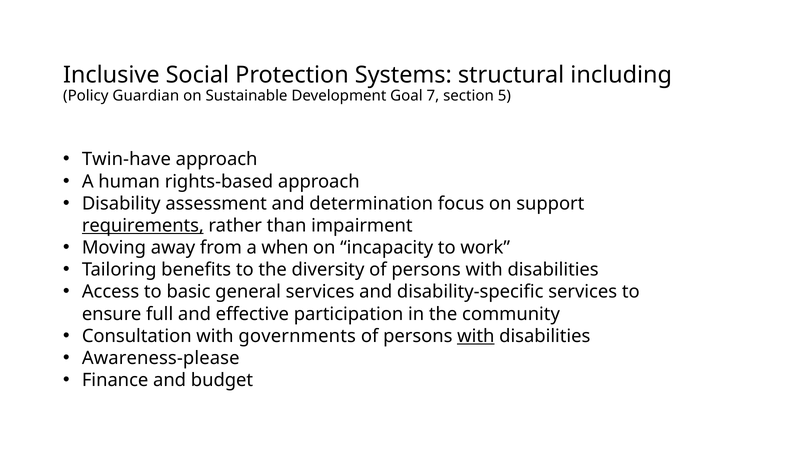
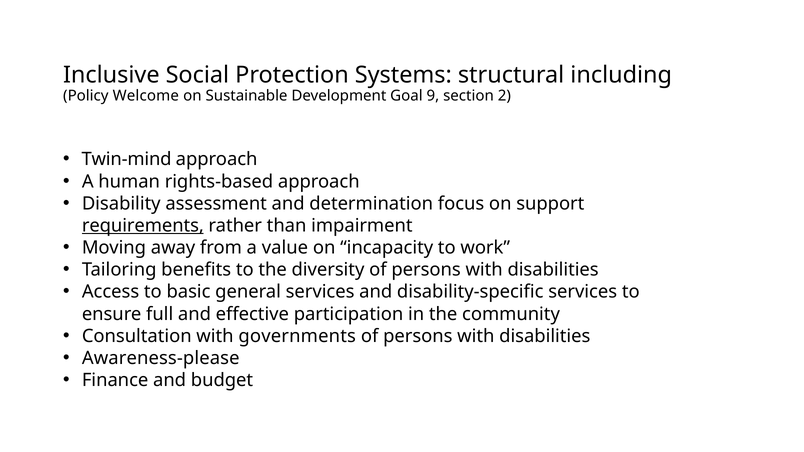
Guardian: Guardian -> Welcome (146, 96)
7: 7 -> 9 (433, 96)
5: 5 -> 2 (504, 96)
Twin-have: Twin-have -> Twin-mind (127, 159)
when: when -> value (285, 248)
with underline: present -> none (476, 336)
